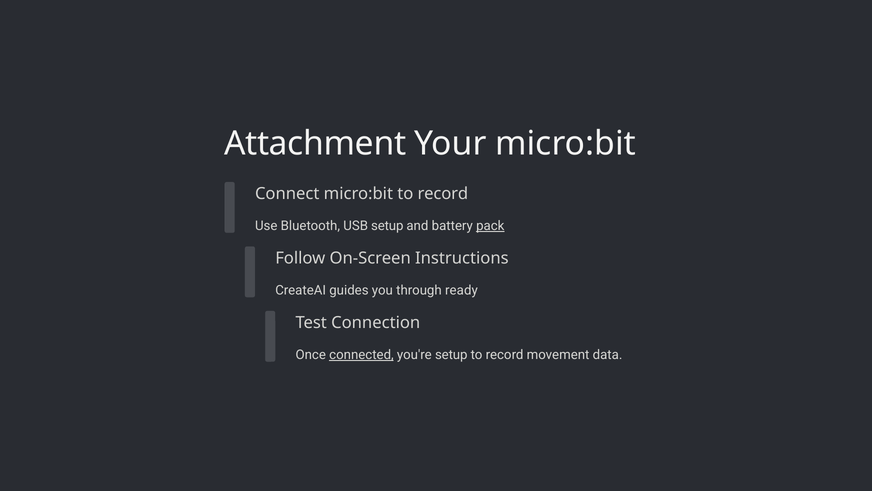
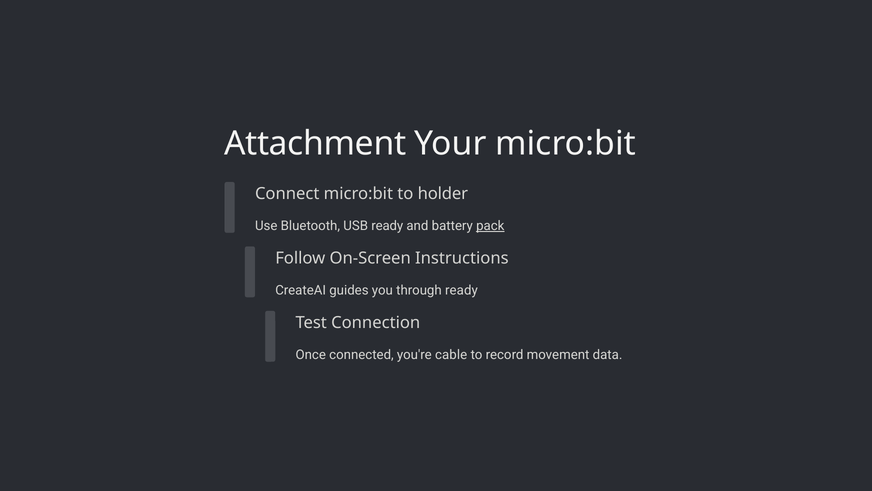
micro:bit to record: record -> holder (443, 194)
USB setup: setup -> ready (387, 226)
connected underline: present -> none (361, 354)
you're setup: setup -> cable (451, 354)
